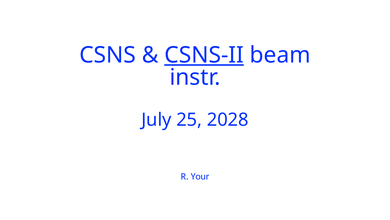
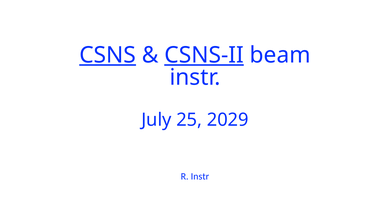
CSNS underline: none -> present (108, 55)
2028: 2028 -> 2029 (228, 119)
R Your: Your -> Instr (200, 176)
